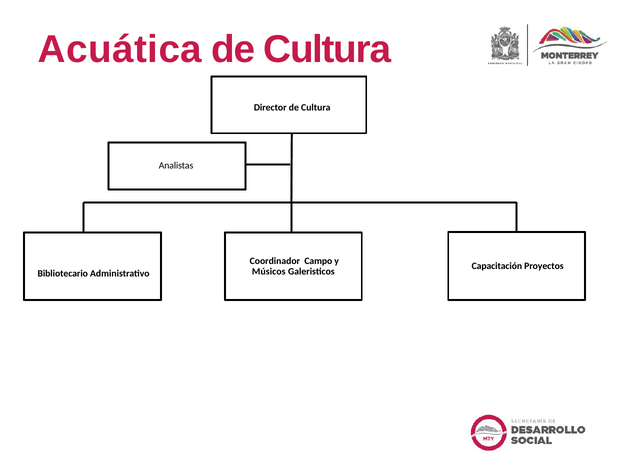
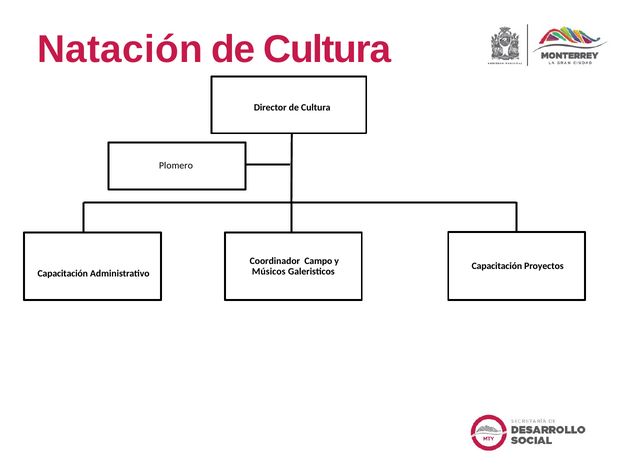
Acuática: Acuática -> Natación (120, 49)
Analistas: Analistas -> Plomero (176, 166)
Bibliotecario: Bibliotecario -> Capacitación (63, 273)
